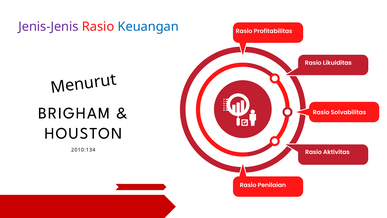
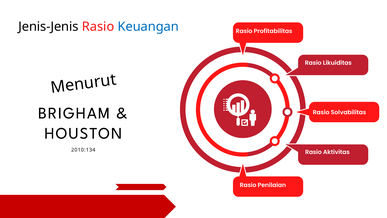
Jenis-Jenis colour: purple -> black (48, 27)
